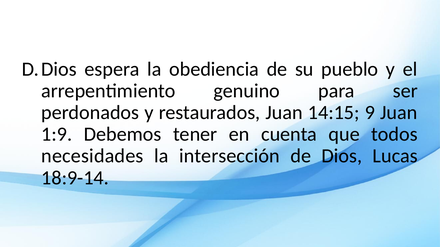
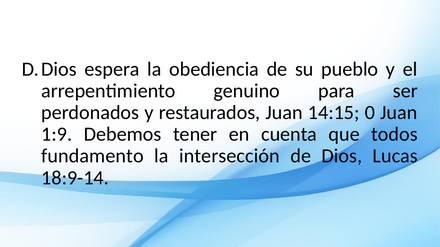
9: 9 -> 0 (370, 113)
necesidades: necesidades -> fundamento (92, 156)
